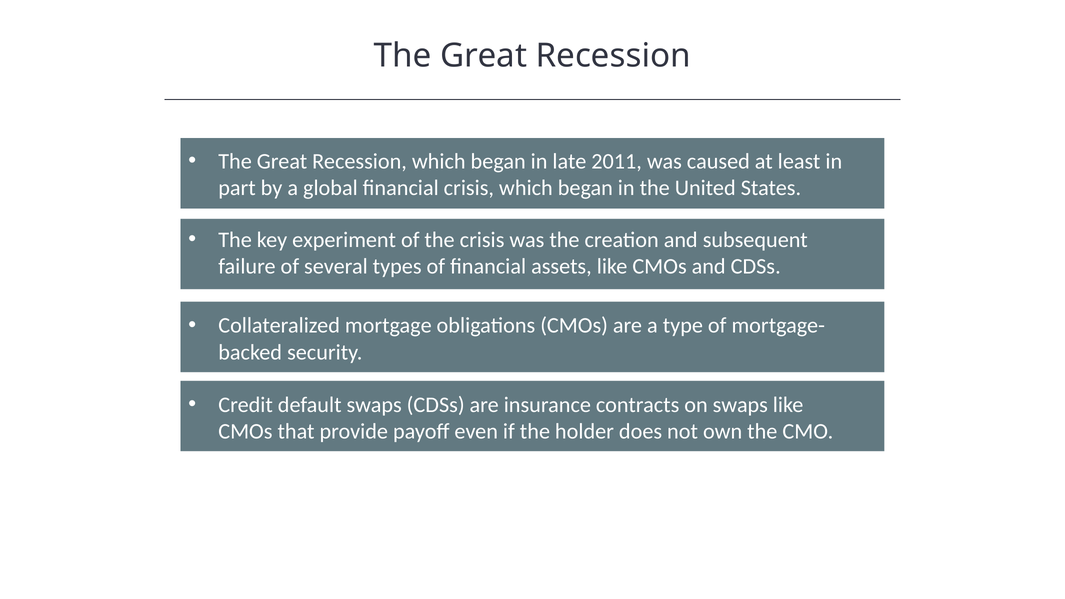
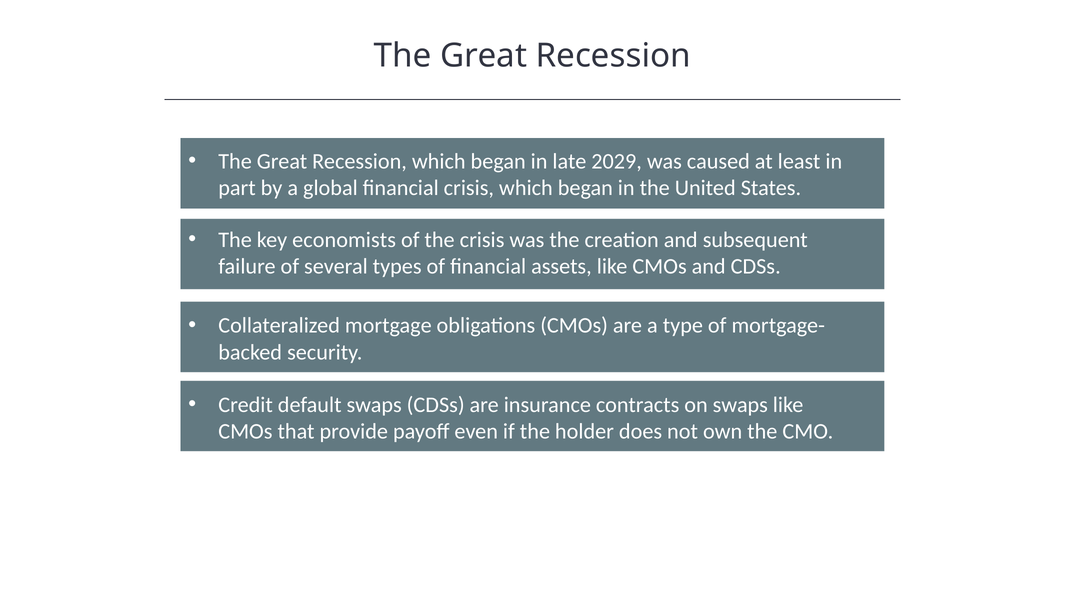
2011: 2011 -> 2029 (617, 161)
experiment: experiment -> economists (344, 240)
